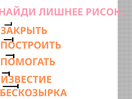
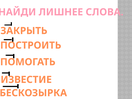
РИСОК: РИСОК -> СЛОВА (105, 12)
